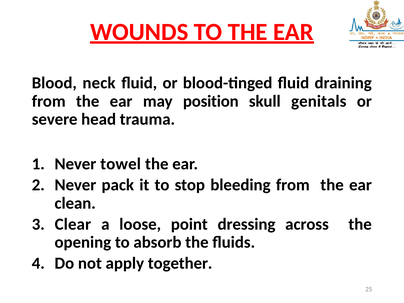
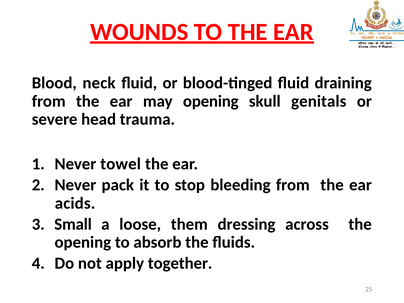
may position: position -> opening (211, 101)
clean: clean -> acids (75, 203)
Clear: Clear -> Small (73, 224)
point: point -> them (189, 224)
